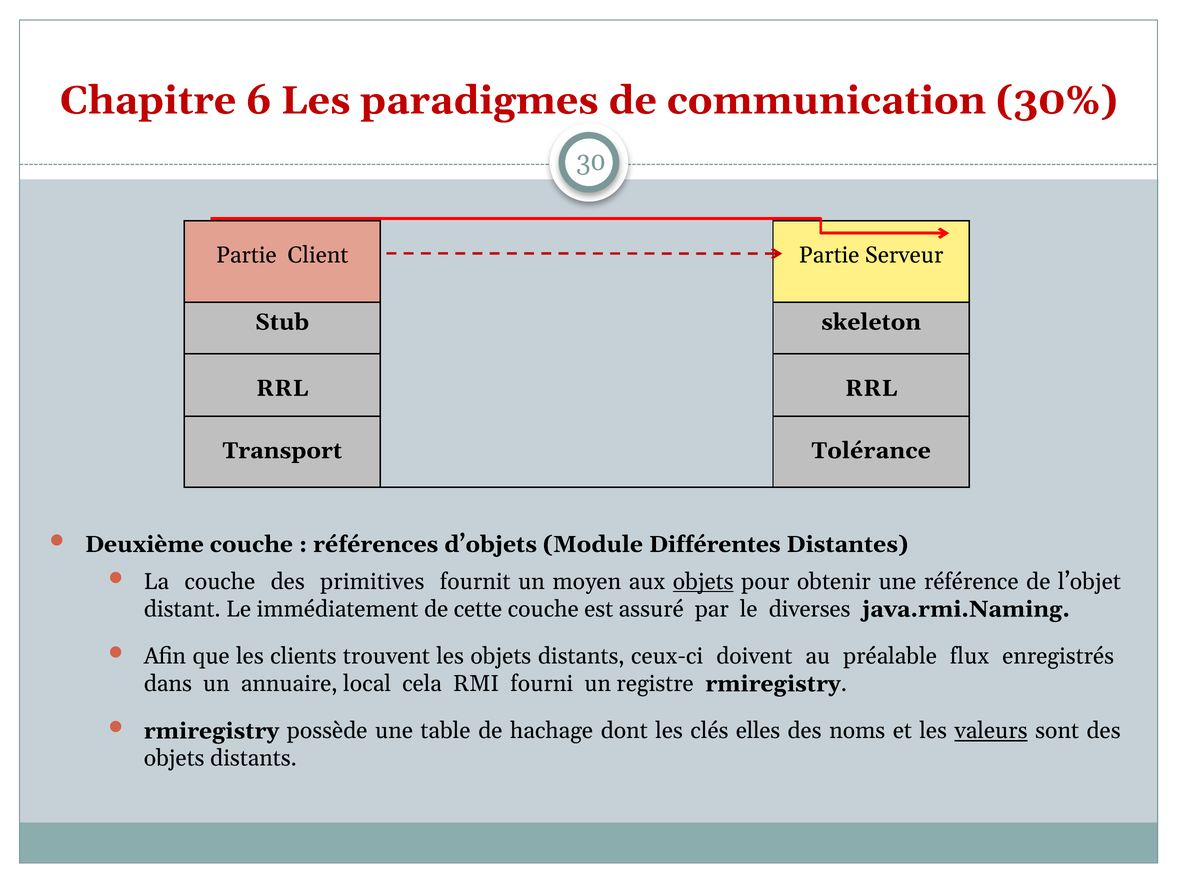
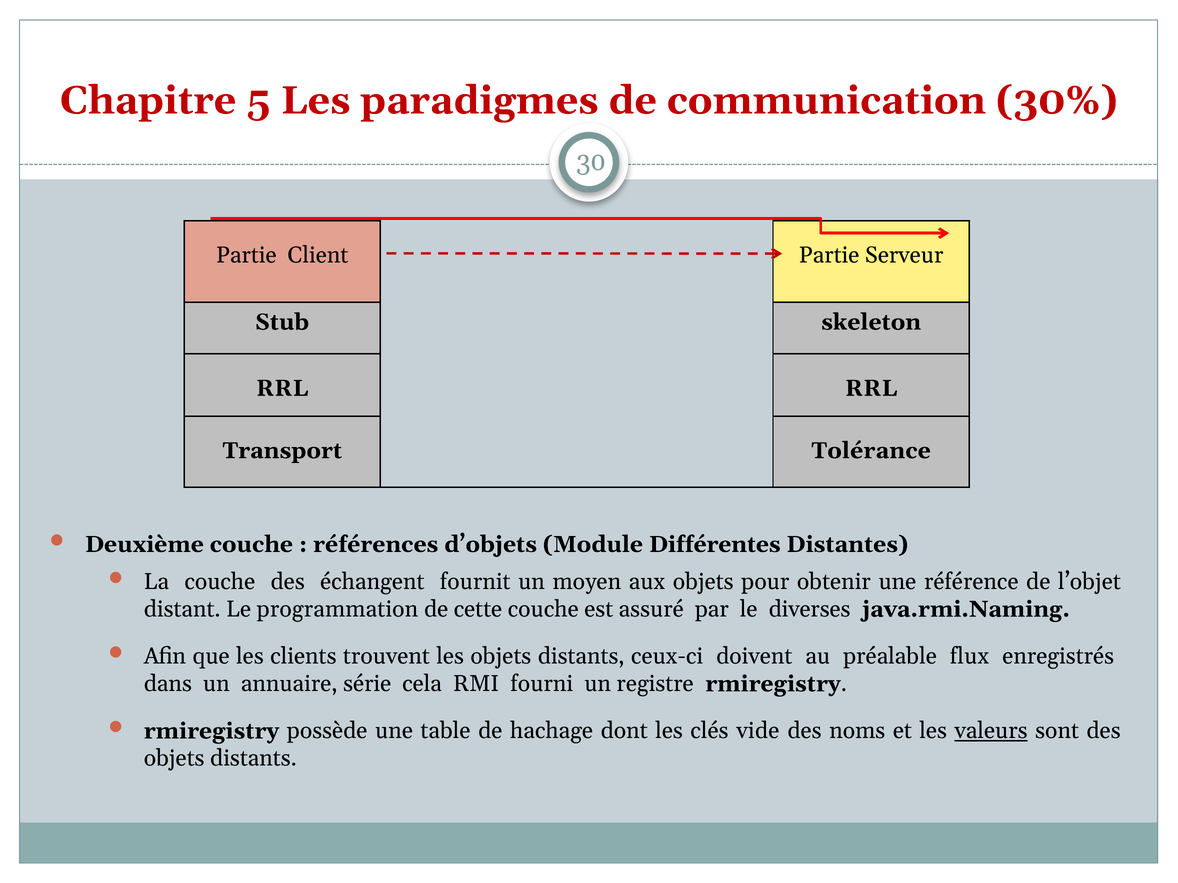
6: 6 -> 5 (258, 101)
primitives: primitives -> échangent (372, 582)
objets underline: present -> none (703, 582)
immédiatement: immédiatement -> programmation (337, 609)
local: local -> série (367, 684)
elles: elles -> vide (758, 731)
